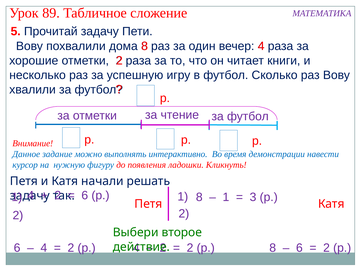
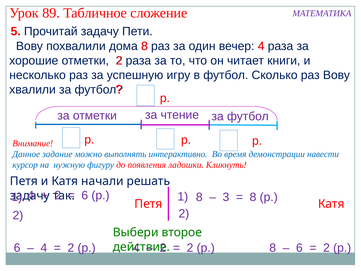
1: 1 -> 3 (226, 197)
3: 3 -> 8 (253, 197)
